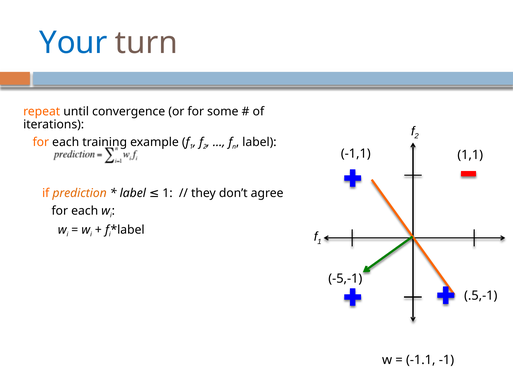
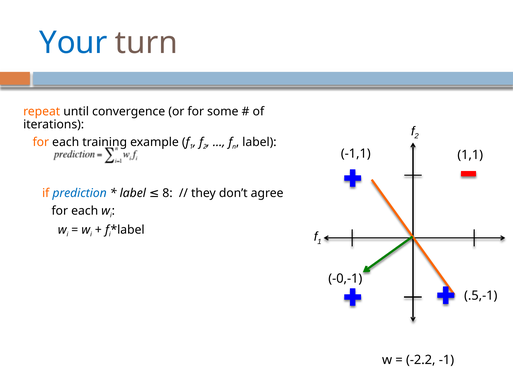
prediction colour: orange -> blue (80, 193)
label 1: 1 -> 8 (167, 193)
-5,-1: -5,-1 -> -0,-1 (345, 278)
-1.1: -1.1 -> -2.2 (421, 360)
